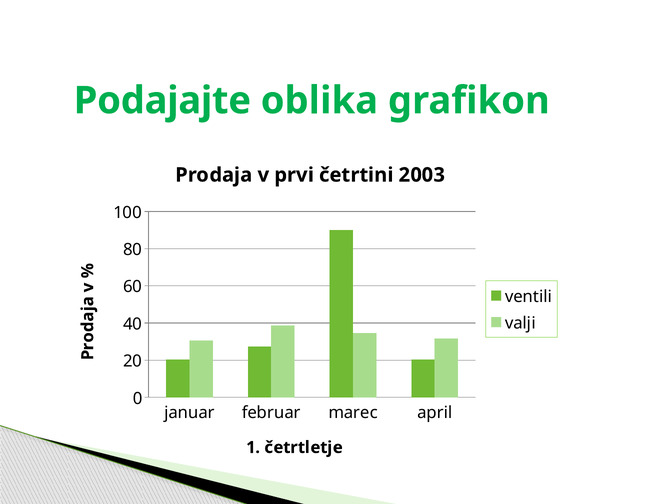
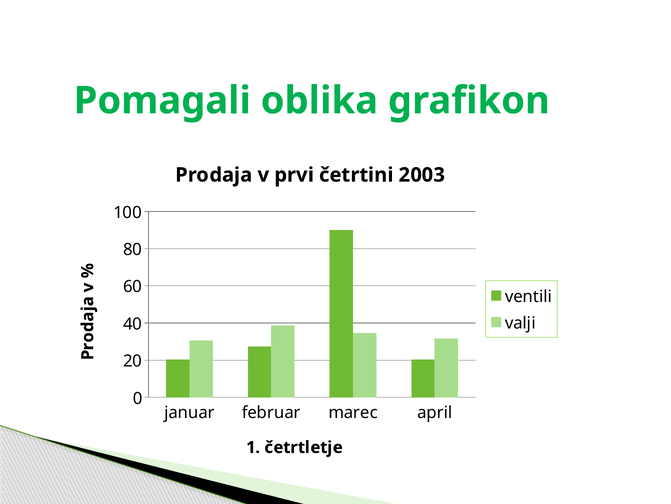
Podajajte: Podajajte -> Pomagali (162, 101)
